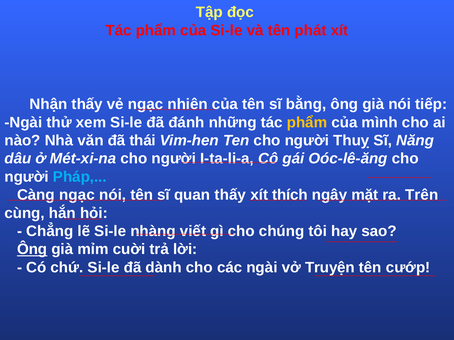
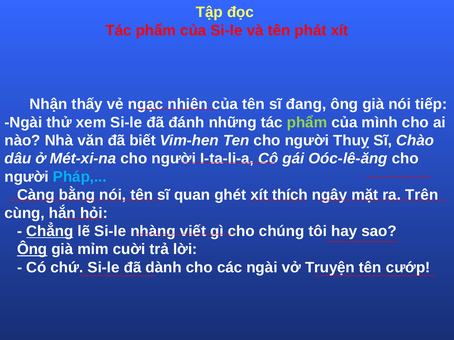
bằng: bằng -> đang (306, 104)
phẩm colour: yellow -> light green (307, 123)
thái: thái -> biết (143, 141)
Năng: Năng -> Chào (415, 141)
Càng ngạc: ngạc -> bằng (77, 195)
quan thấy: thấy -> ghét (230, 195)
Chẳng underline: none -> present (50, 232)
